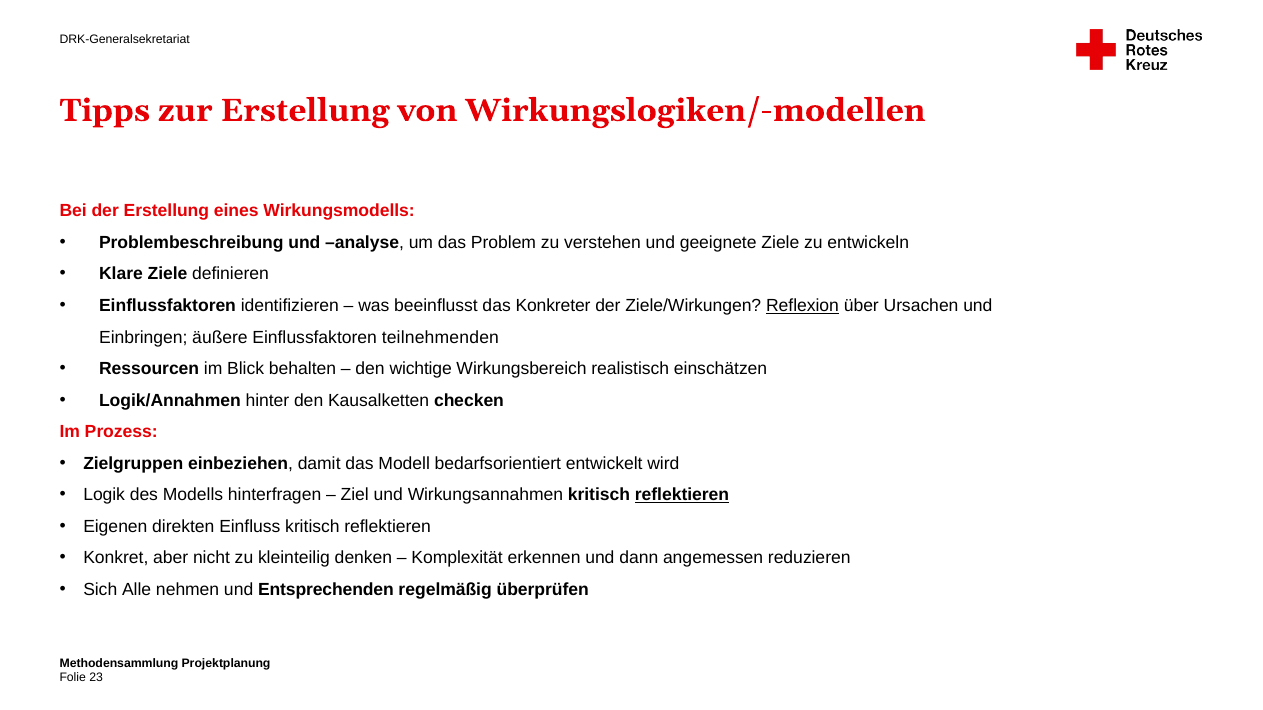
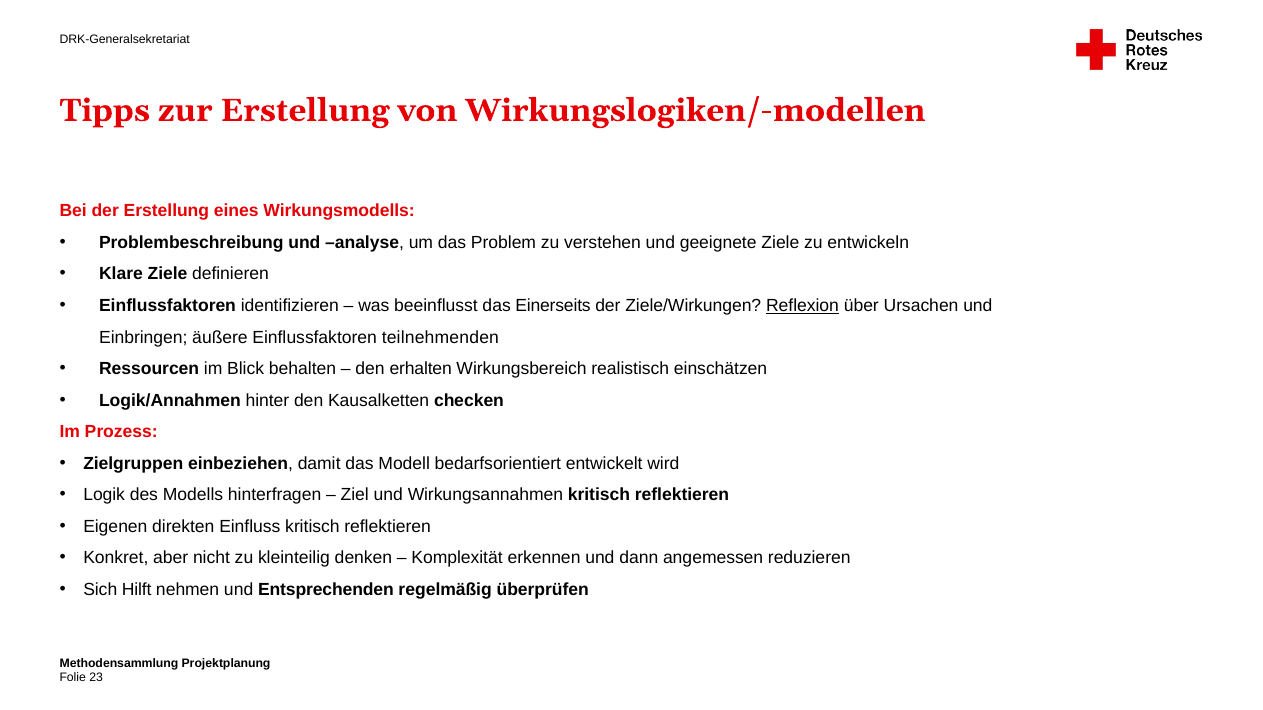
Konkreter: Konkreter -> Einerseits (553, 306)
wichtige: wichtige -> erhalten (421, 369)
reflektieren underline: present -> none (682, 495)
Alle: Alle -> Hilft (137, 590)
